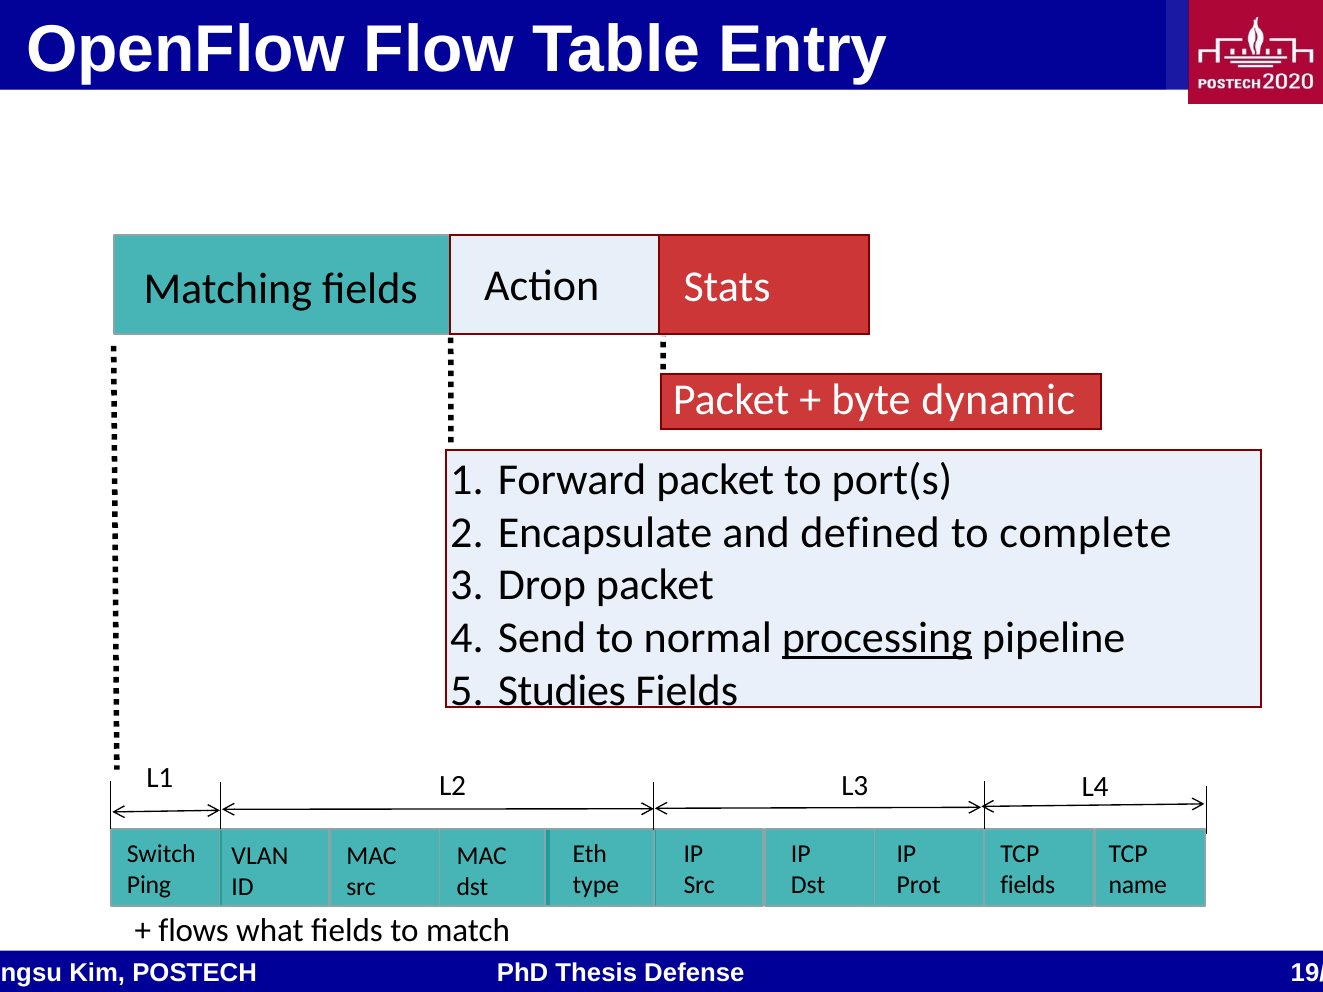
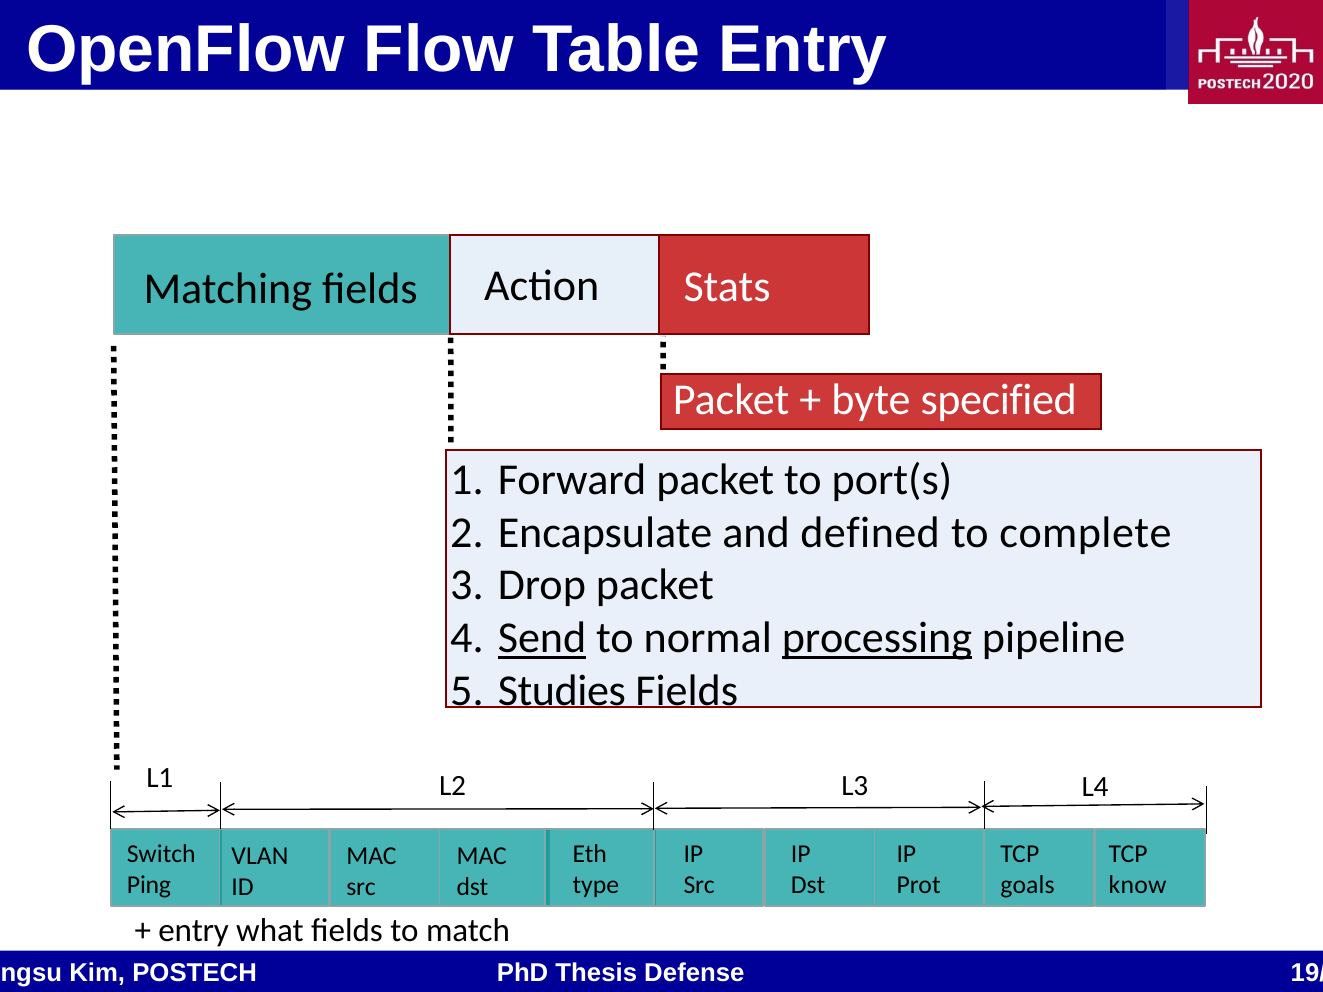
dynamic: dynamic -> specified (999, 400)
Send underline: none -> present (542, 638)
fields: fields -> goals (1028, 885)
name: name -> know (1138, 885)
flows: flows -> entry (194, 930)
